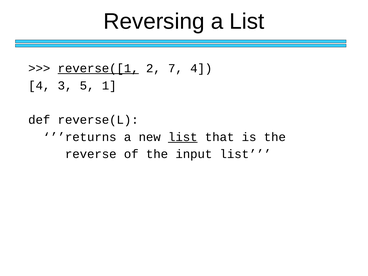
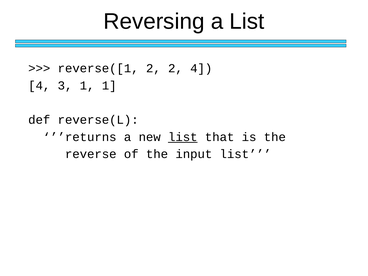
reverse([1 underline: present -> none (98, 68)
2 7: 7 -> 2 (175, 68)
3 5: 5 -> 1 (87, 86)
